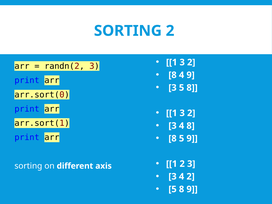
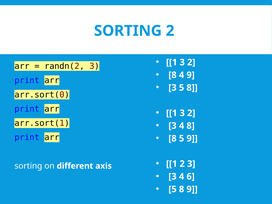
4 2: 2 -> 6 (191, 177)
